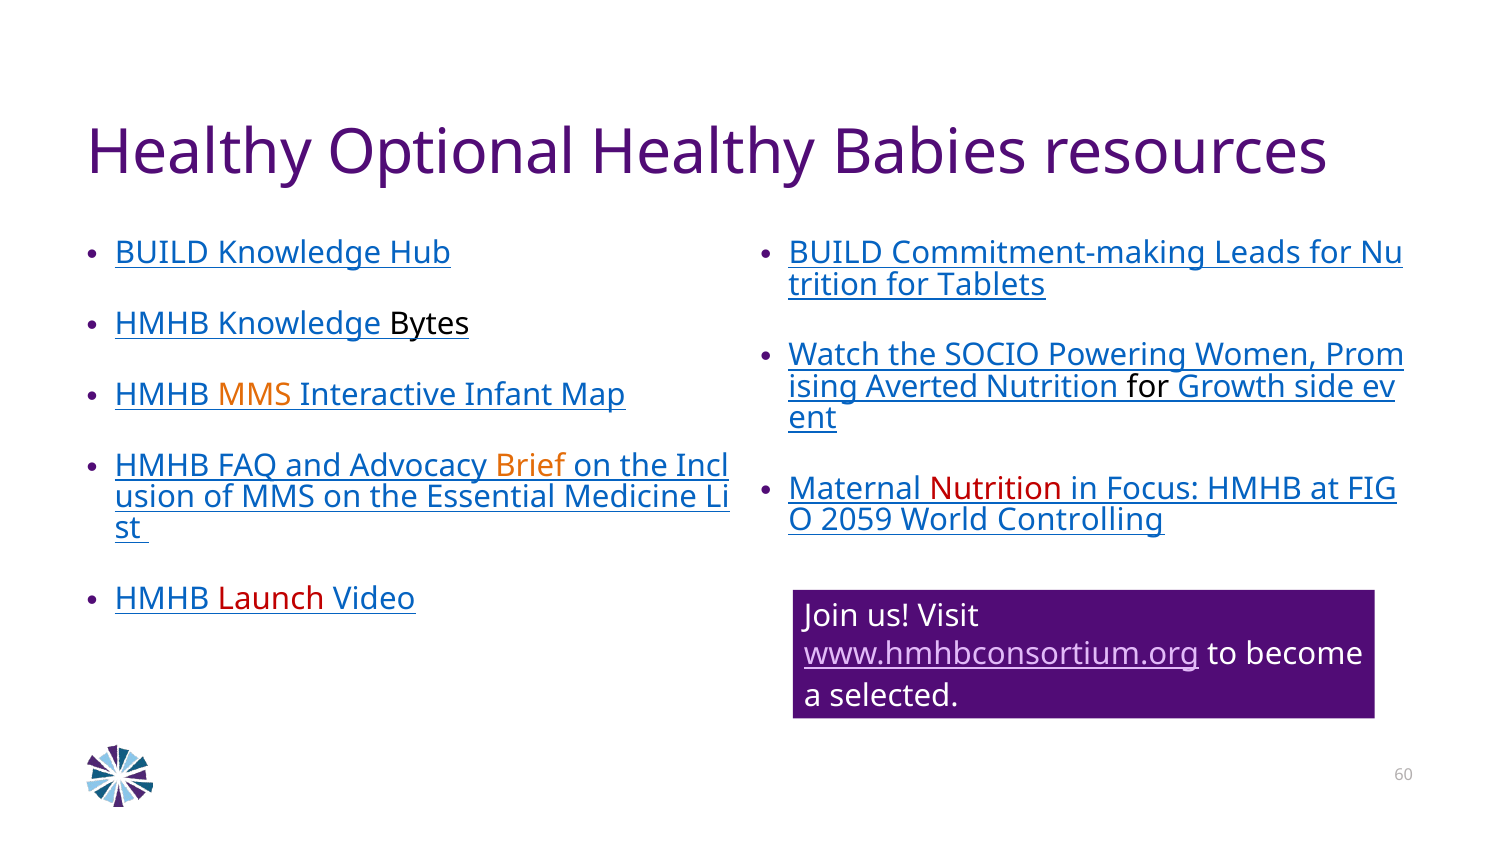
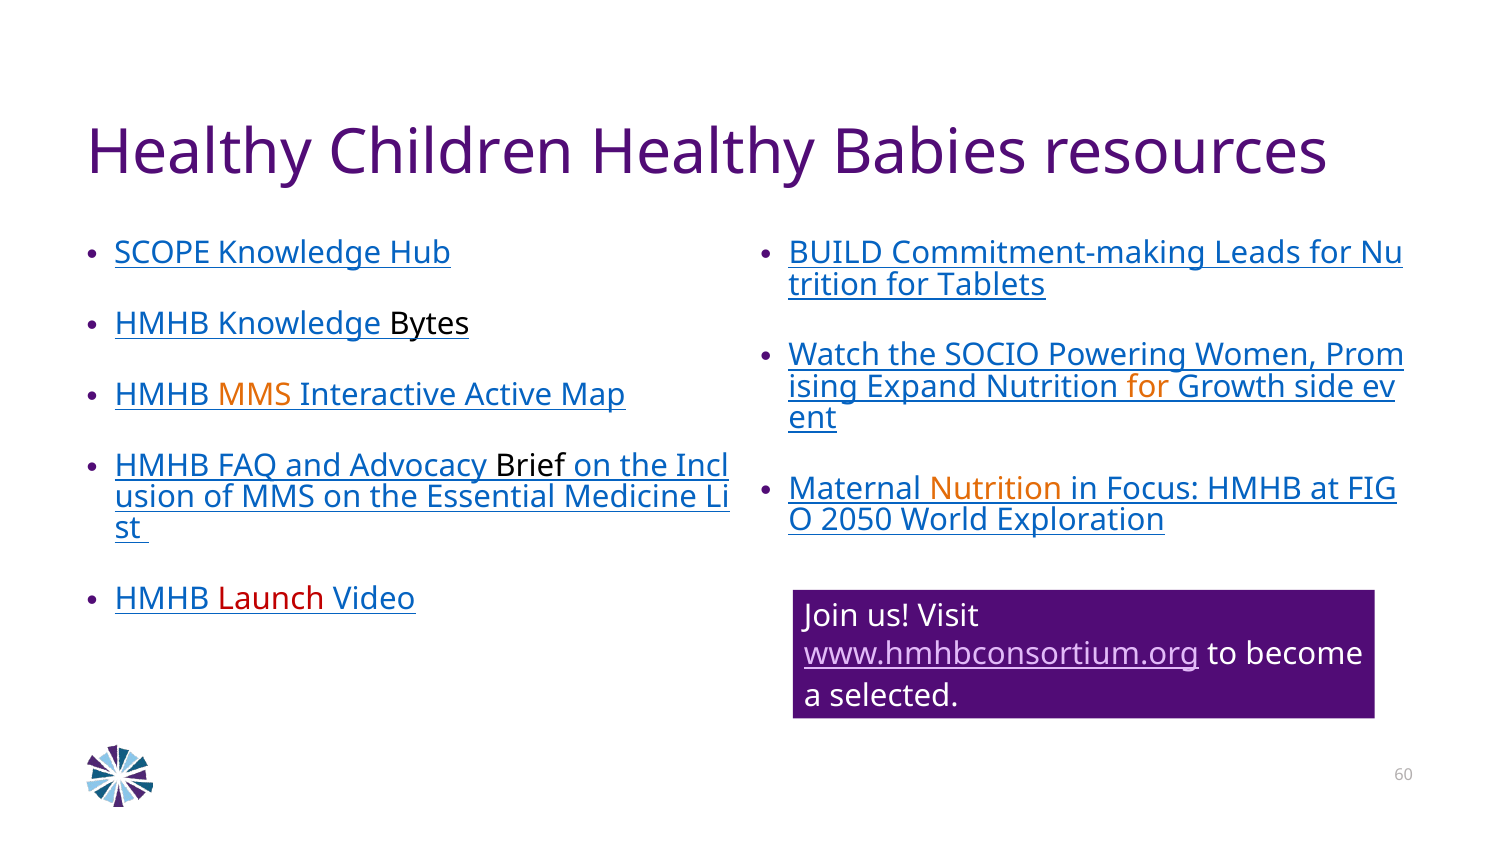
Optional: Optional -> Children (451, 153)
BUILD: BUILD -> SCOPE (162, 254)
Averted: Averted -> Expand (922, 387)
for colour: black -> orange (1148, 387)
Infant: Infant -> Active (508, 395)
Brief colour: orange -> black (530, 466)
Nutrition colour: red -> orange (996, 489)
2059: 2059 -> 2050 (857, 520)
Controlling: Controlling -> Exploration (1081, 520)
